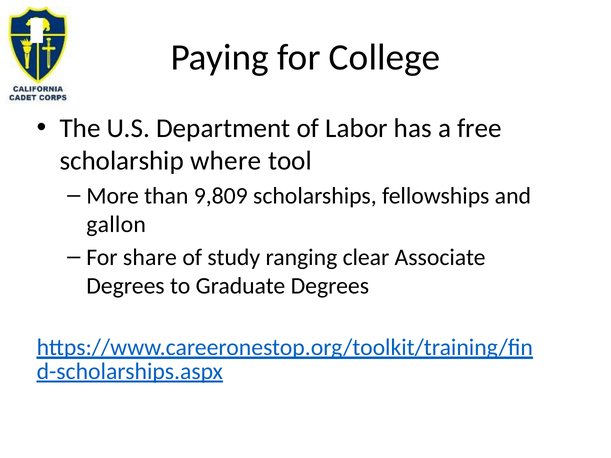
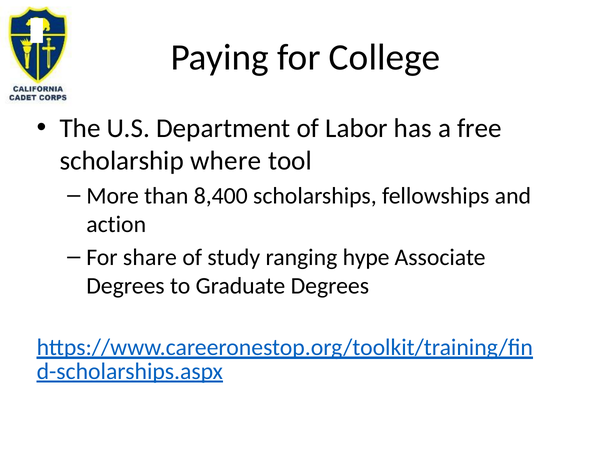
9,809: 9,809 -> 8,400 (221, 196)
gallon: gallon -> action (116, 224)
clear: clear -> hype (366, 258)
